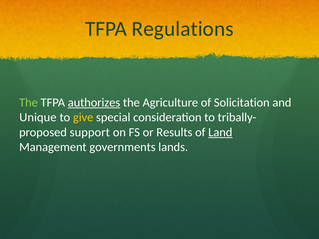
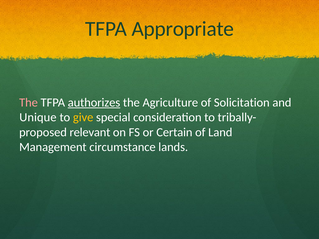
Regulations: Regulations -> Appropriate (183, 29)
The colour: light green -> pink (28, 103)
support: support -> relevant (90, 132)
Results: Results -> Certain (174, 132)
Land underline: present -> none (220, 132)
governments: governments -> circumstance (123, 147)
